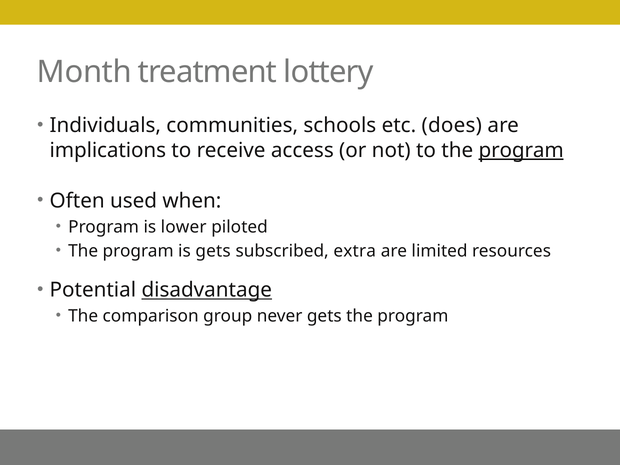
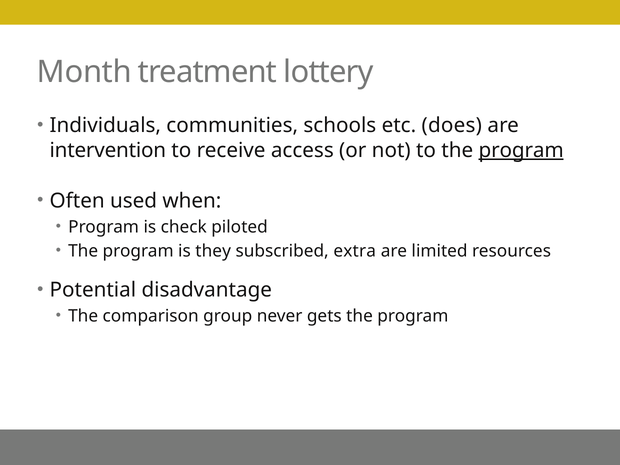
implications: implications -> intervention (108, 150)
lower: lower -> check (184, 227)
is gets: gets -> they (213, 251)
disadvantage underline: present -> none (207, 290)
